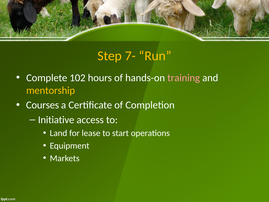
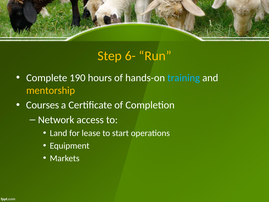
7-: 7- -> 6- (130, 56)
102: 102 -> 190 (78, 78)
training colour: pink -> light blue (184, 78)
Initiative: Initiative -> Network (56, 120)
